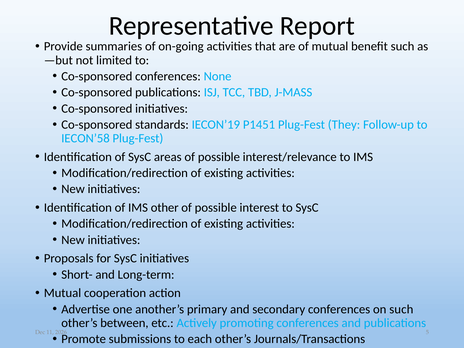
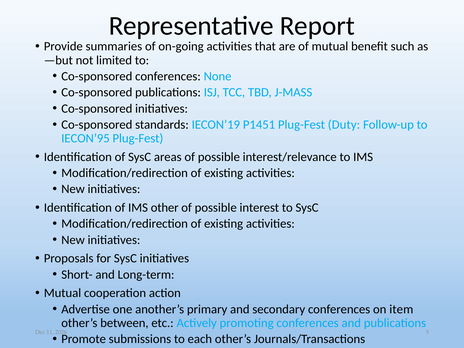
They: They -> Duty (344, 125)
IECON’58: IECON’58 -> IECON’95 (85, 138)
on such: such -> item (401, 309)
